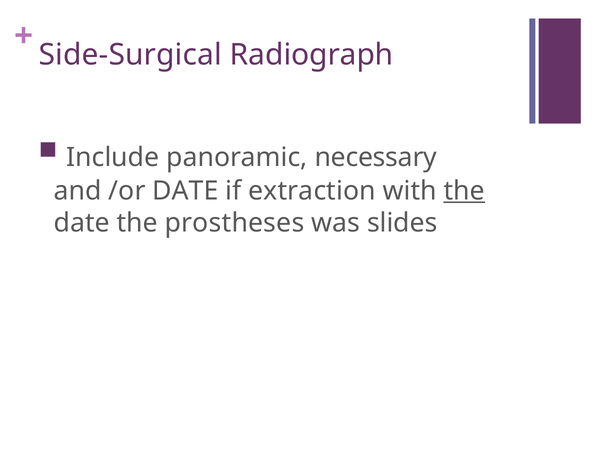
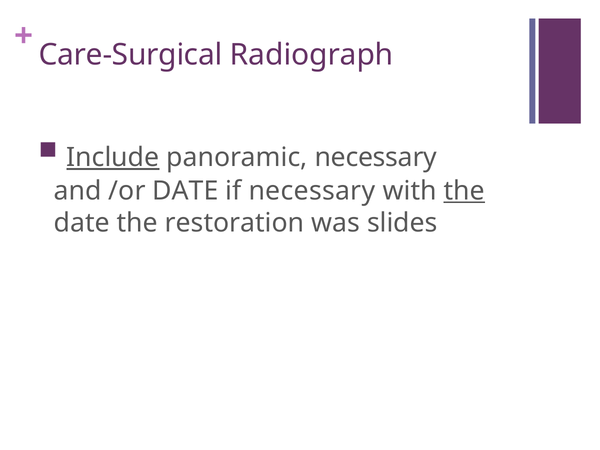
Side-Surgical: Side-Surgical -> Care-Surgical (130, 55)
Include underline: none -> present (113, 158)
if extraction: extraction -> necessary (312, 191)
prostheses: prostheses -> restoration (235, 223)
